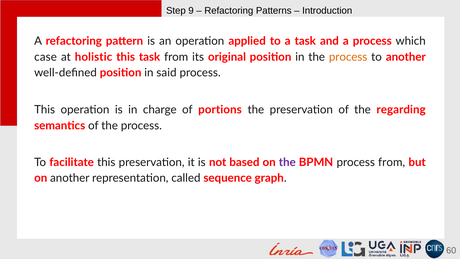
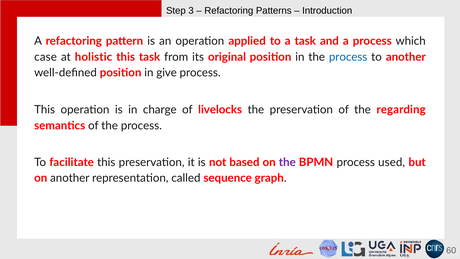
9: 9 -> 3 (191, 11)
process colour: orange -> blue (348, 57)
said: said -> give (167, 73)
portions: portions -> livelocks (220, 110)
process from: from -> used (392, 162)
